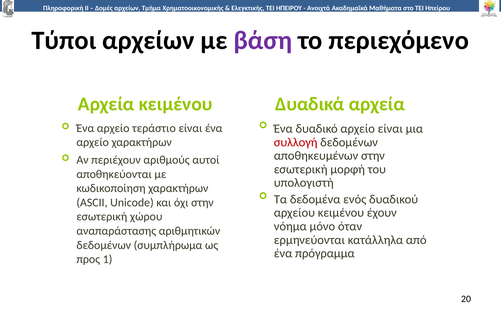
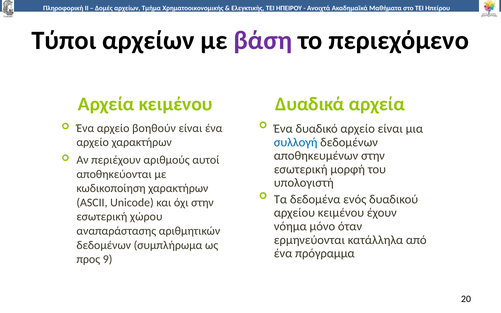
τεράστιο: τεράστιο -> βοηθούν (154, 128)
συλλογή colour: red -> blue (296, 142)
1: 1 -> 9 (108, 259)
